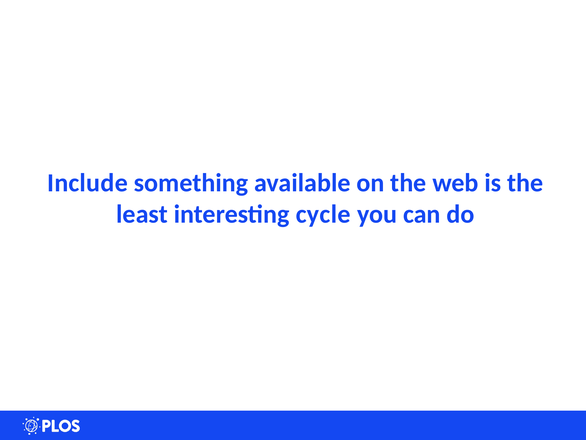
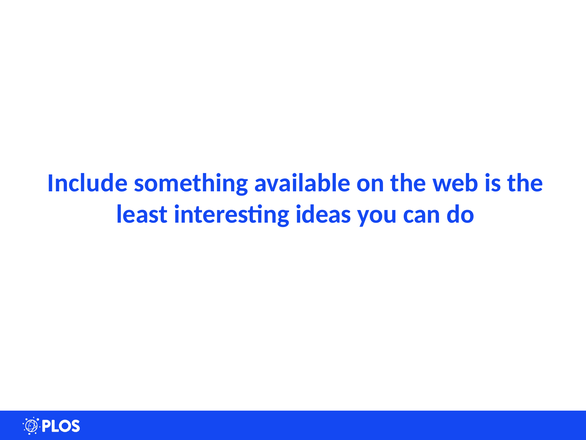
cycle: cycle -> ideas (323, 214)
